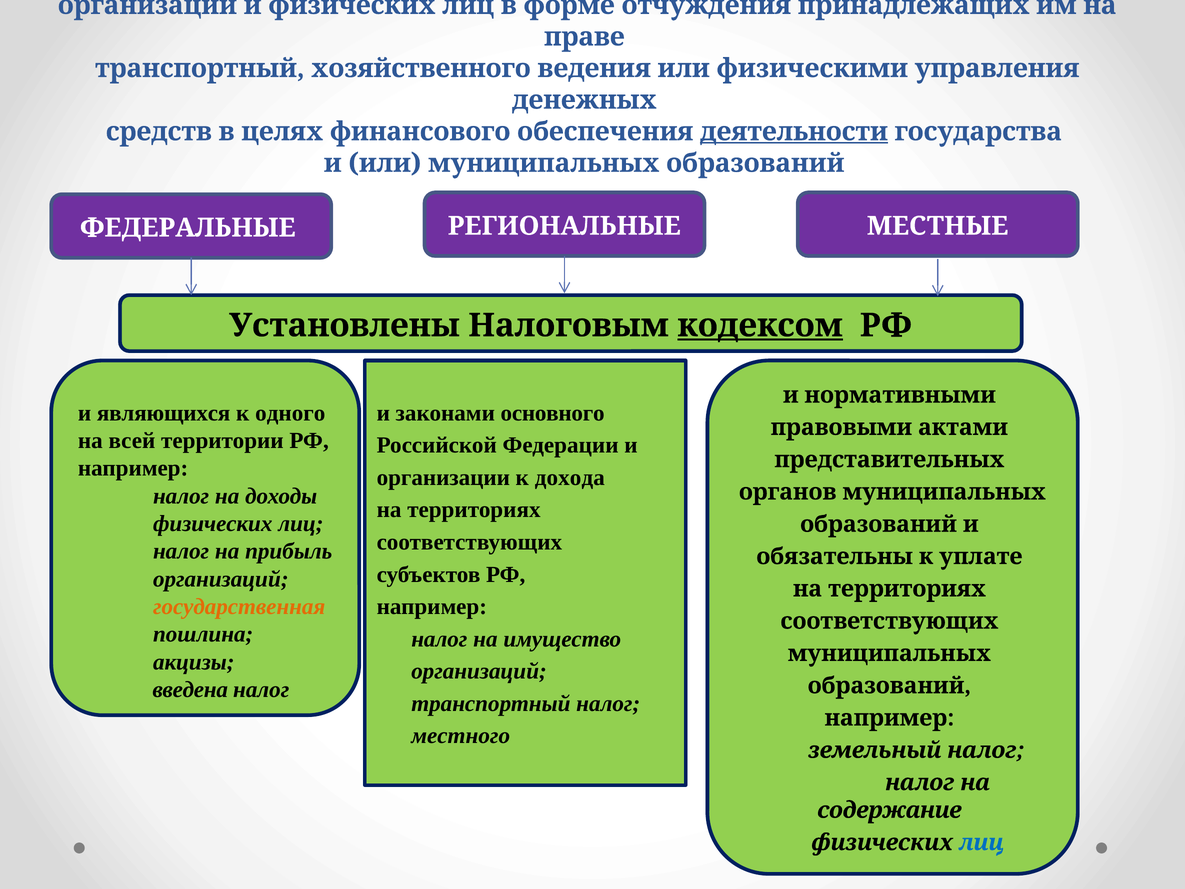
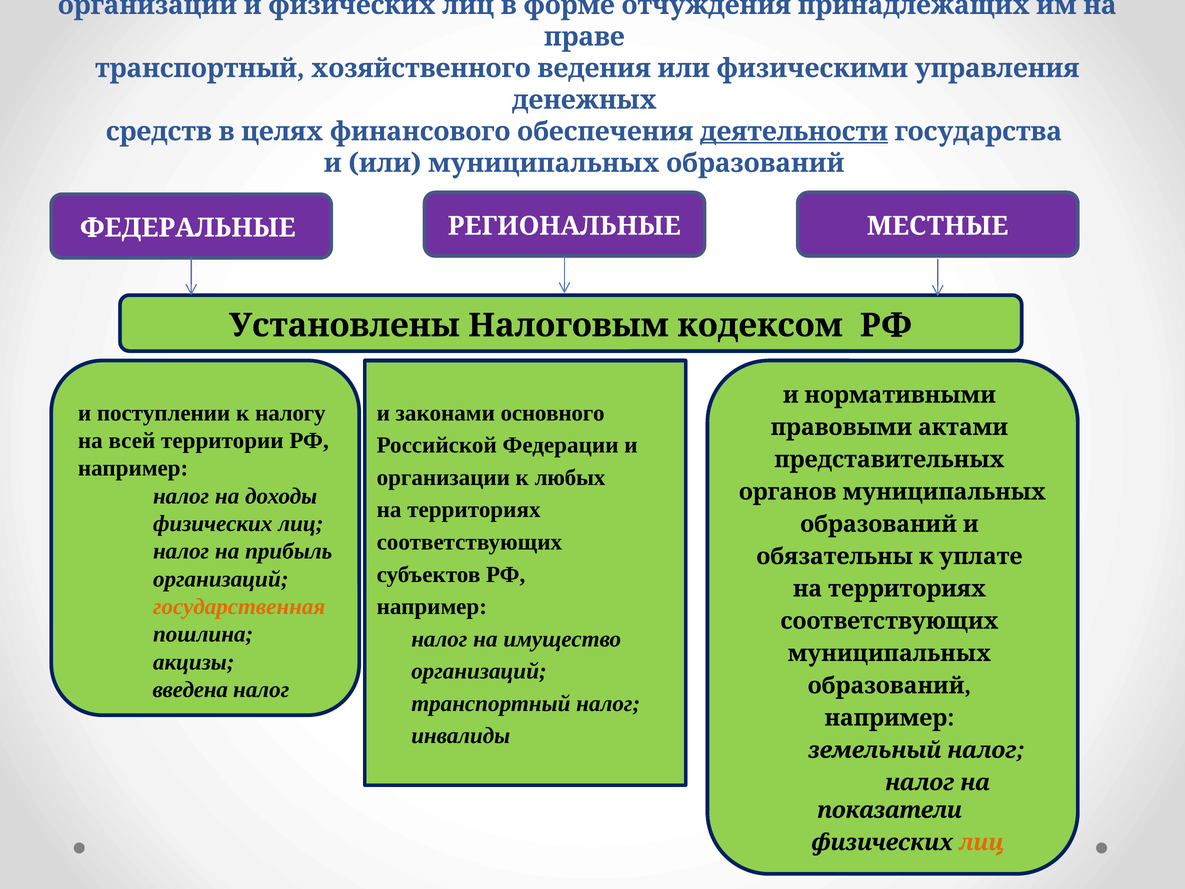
кодексом underline: present -> none (760, 325)
являющихся: являющихся -> поступлении (164, 413)
одного: одного -> налогу (290, 413)
дохода: дохода -> любых (570, 477)
местного: местного -> инвалиды (461, 736)
содержание: содержание -> показатели (890, 810)
лиц colour: blue -> orange (981, 842)
